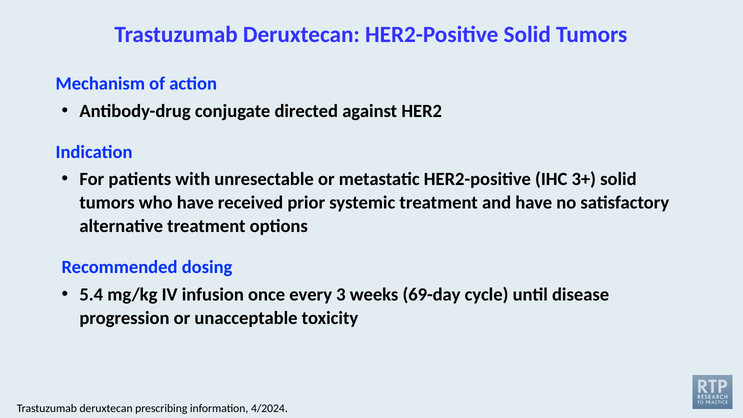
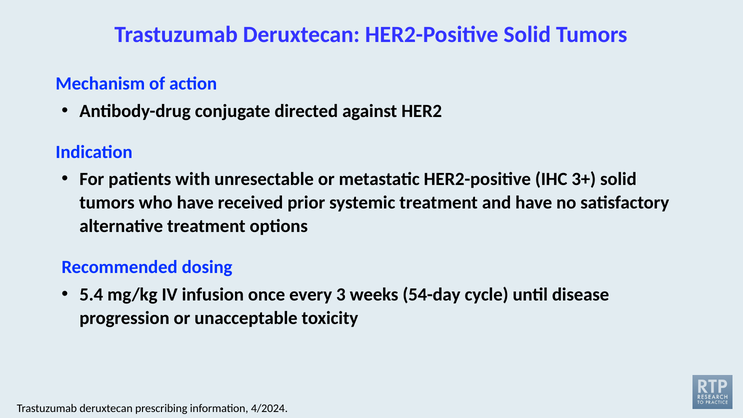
69-day: 69-day -> 54-day (432, 295)
